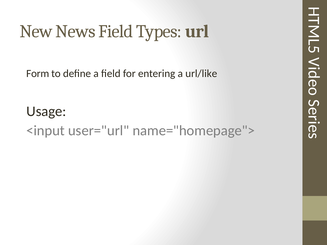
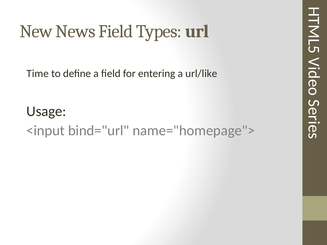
Form: Form -> Time (38, 74)
user="url: user="url -> bind="url (99, 131)
